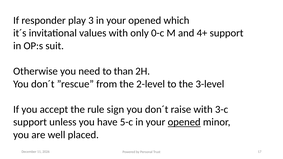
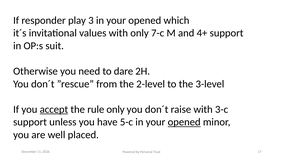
0-c: 0-c -> 7-c (158, 33)
than: than -> dare (123, 71)
accept underline: none -> present (54, 109)
rule sign: sign -> only (116, 109)
